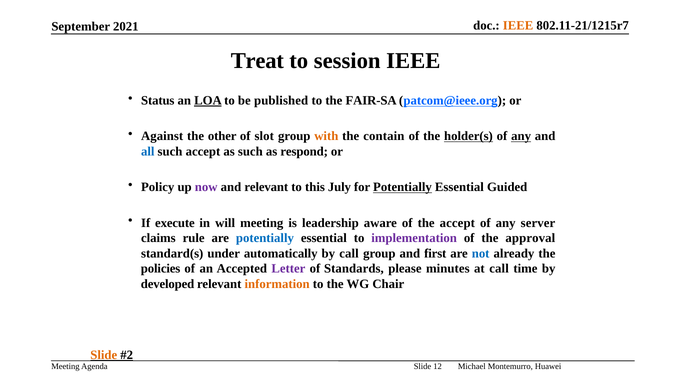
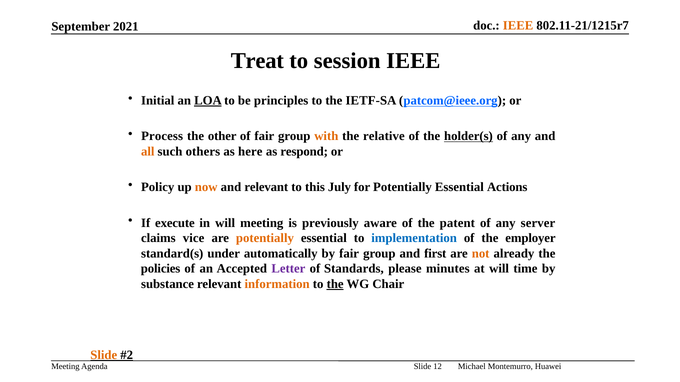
Status: Status -> Initial (158, 101)
published: published -> principles (281, 101)
FAIR-SA: FAIR-SA -> IETF-SA (371, 101)
Against: Against -> Process (162, 136)
of slot: slot -> fair (264, 136)
contain: contain -> relative (384, 136)
any underline: present -> none (521, 136)
all colour: blue -> orange (148, 152)
such accept: accept -> others (203, 152)
as such: such -> here (250, 152)
now colour: purple -> orange (206, 187)
Potentially underline: present -> none (402, 187)
Guided: Guided -> Actions (507, 187)
leadership: leadership -> previously (330, 223)
the accept: accept -> patent (457, 223)
rule: rule -> vice (194, 238)
potentially colour: blue -> orange (265, 238)
implementation colour: purple -> blue (414, 238)
approval: approval -> employer (530, 238)
by call: call -> fair (349, 254)
not colour: blue -> orange (481, 254)
at call: call -> will (499, 269)
developed: developed -> substance (168, 284)
the underline: none -> present (335, 284)
